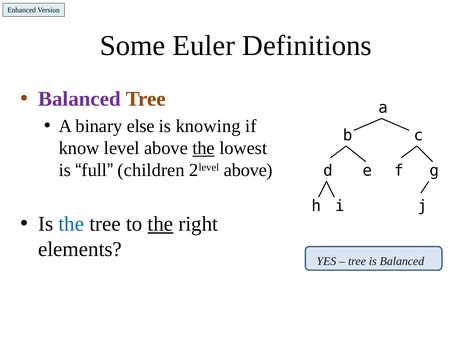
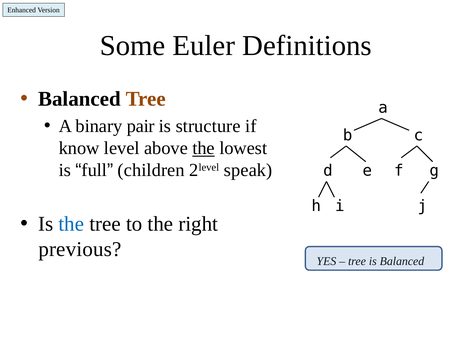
Balanced colour: purple -> black (80, 99)
else: else -> pair (141, 126)
knowing: knowing -> structure (208, 126)
2level above: above -> speak (248, 170)
the underline: present -> none (160, 224)
elements: elements -> previous (80, 249)
